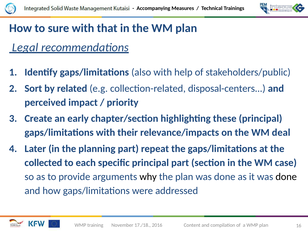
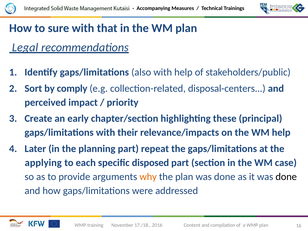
related: related -> comply (72, 88)
WM deal: deal -> help (281, 133)
collected: collected -> applying (43, 163)
specific principal: principal -> disposed (150, 163)
why colour: black -> orange (148, 177)
